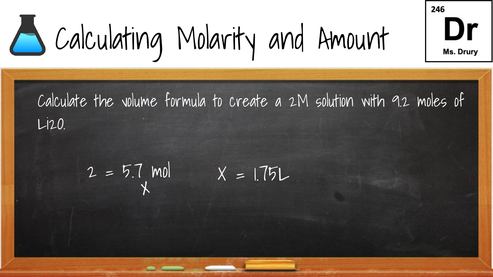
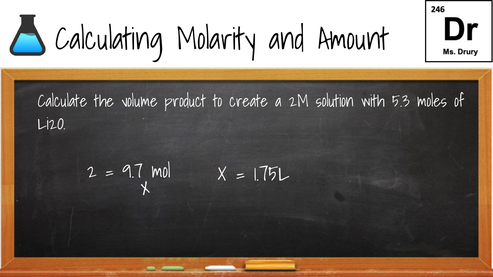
formula: formula -> product (186, 101)
9.2: 9.2 -> 5.3 (401, 101)
5.7: 5.7 -> 9.7 (133, 172)
